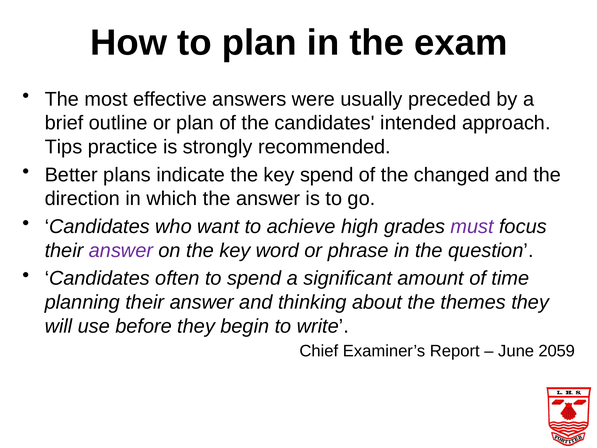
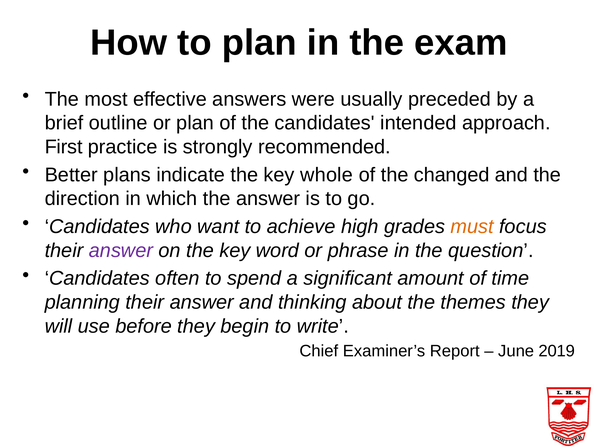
Tips: Tips -> First (64, 147)
key spend: spend -> whole (327, 175)
must colour: purple -> orange (472, 226)
2059: 2059 -> 2019 (557, 351)
